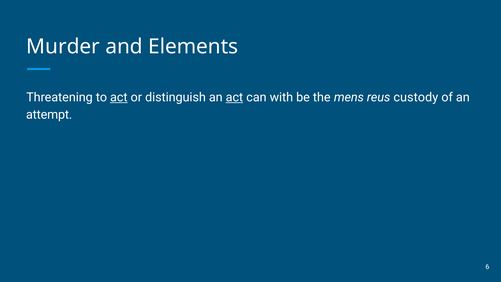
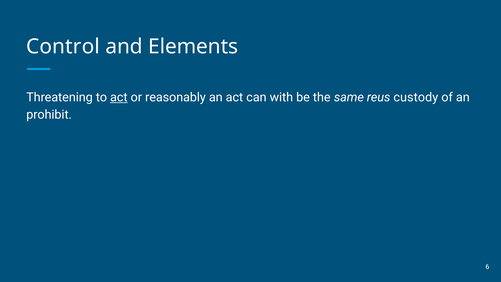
Murder: Murder -> Control (63, 47)
distinguish: distinguish -> reasonably (175, 97)
act underline: present -> none (234, 97)
mens: mens -> same (349, 97)
attempt: attempt -> prohibit (49, 115)
